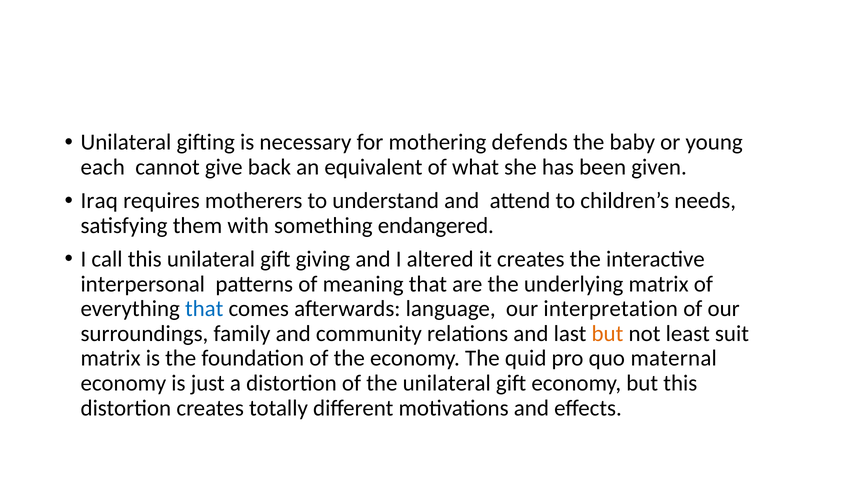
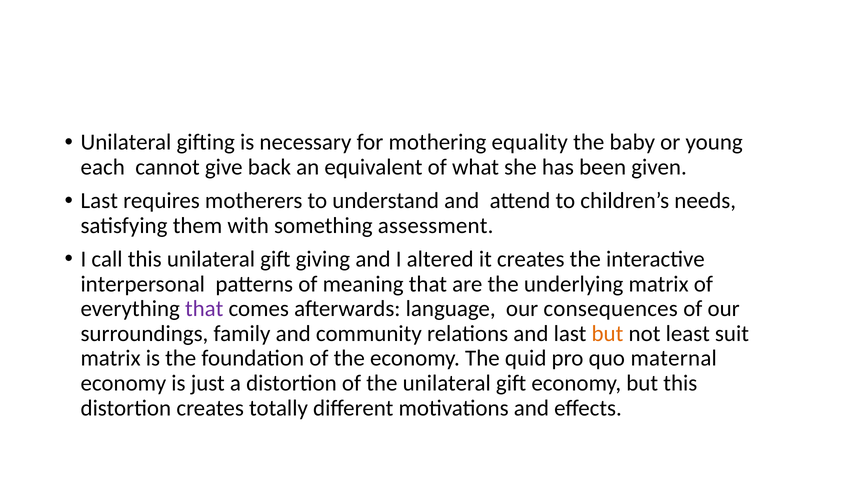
defends: defends -> equality (530, 142)
Iraq: Iraq -> Last (99, 201)
endangered: endangered -> assessment (436, 226)
that colour: blue -> purple (204, 309)
interpretation: interpretation -> consequences (611, 309)
